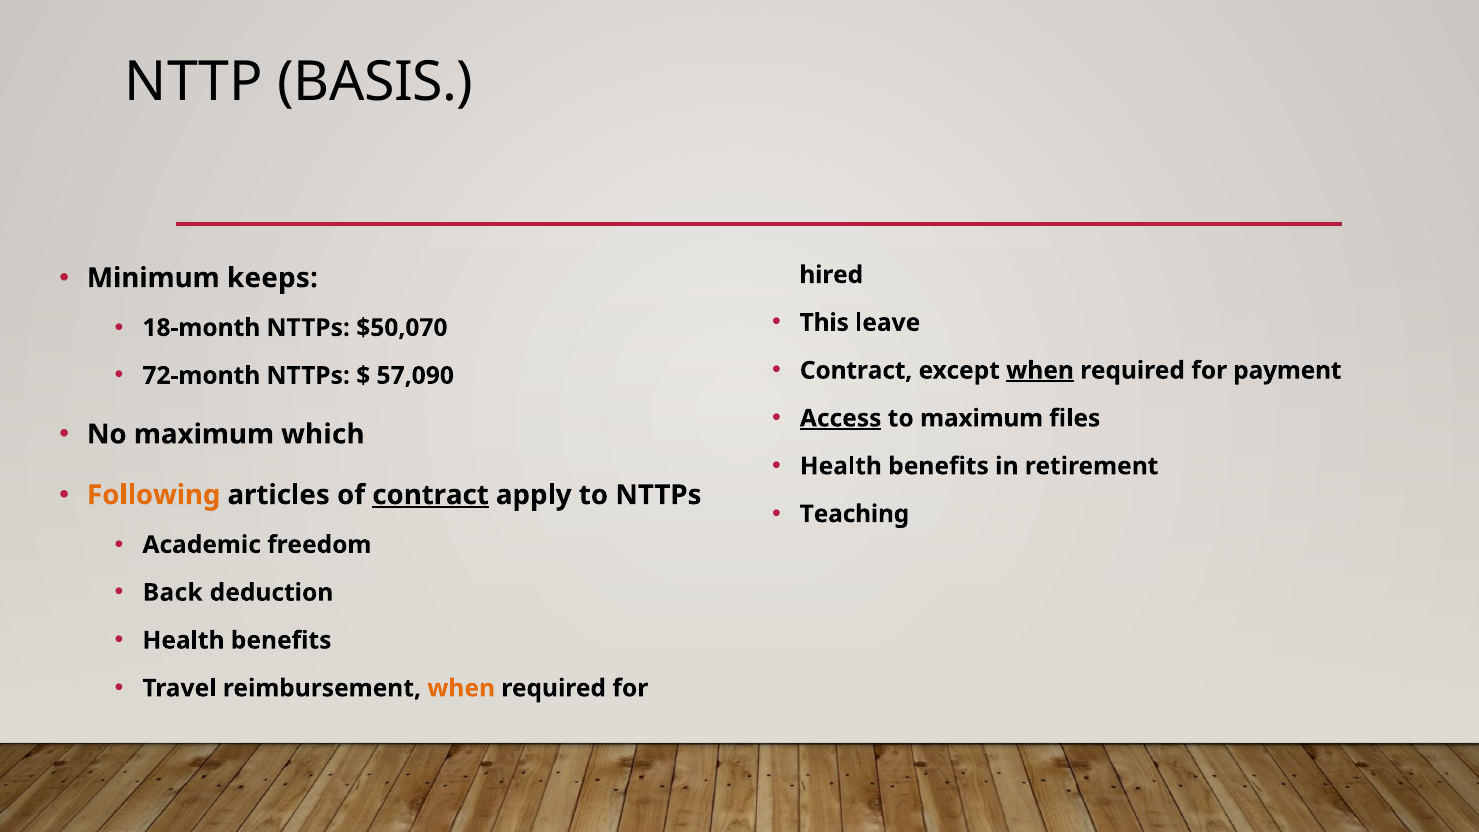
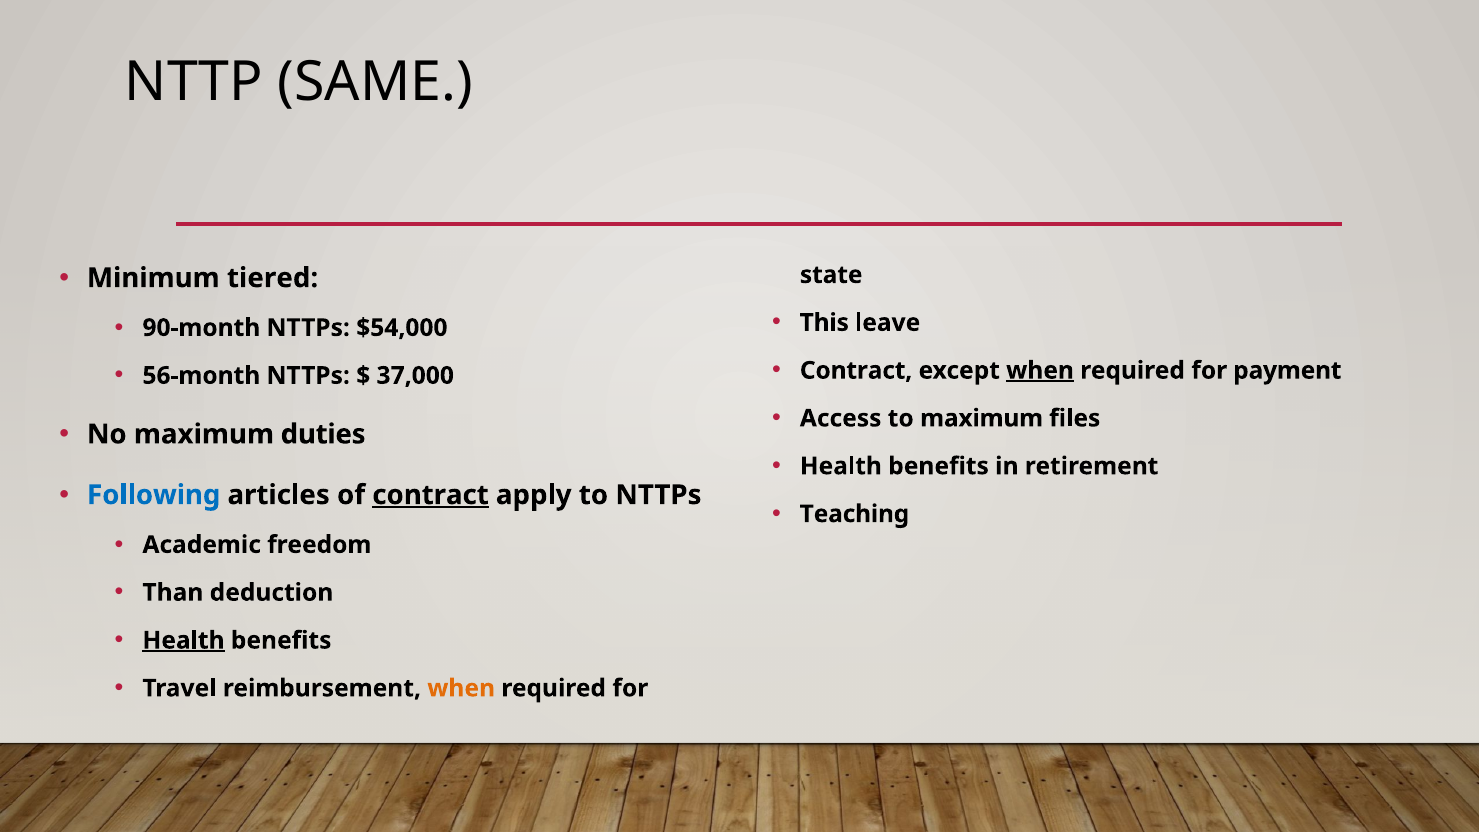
BASIS: BASIS -> SAME (375, 82)
keeps: keeps -> tiered (273, 278)
hired: hired -> state (831, 275)
18-month: 18-month -> 90-month (201, 328)
$50,070: $50,070 -> $54,000 (402, 328)
72-month: 72-month -> 56-month (201, 376)
57,090: 57,090 -> 37,000 (415, 376)
Access underline: present -> none (841, 418)
which: which -> duties (323, 434)
Following colour: orange -> blue (154, 495)
Back: Back -> Than (173, 593)
Health underline: none -> present (184, 640)
